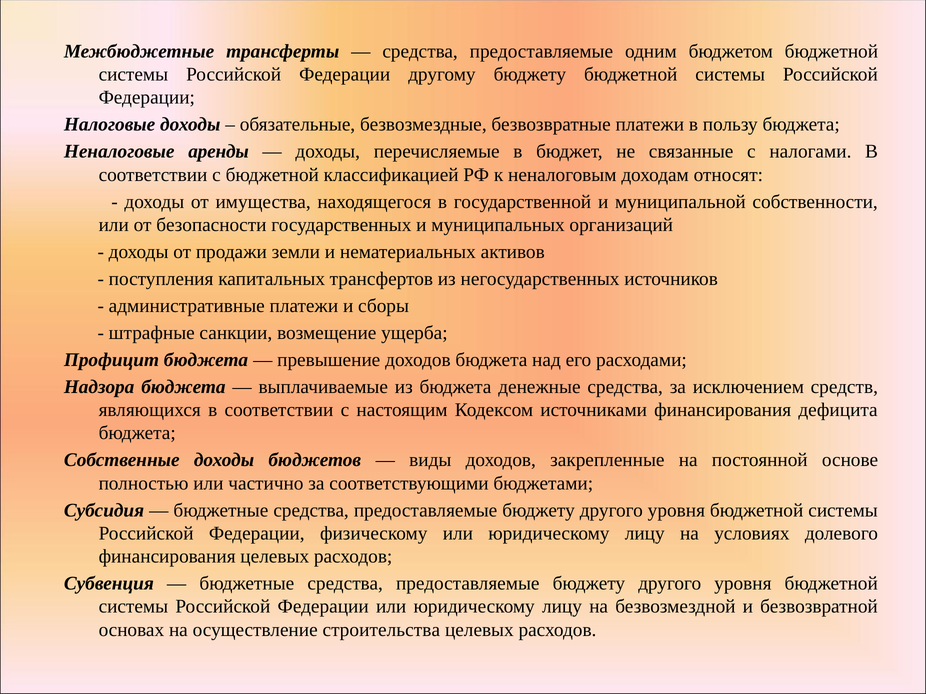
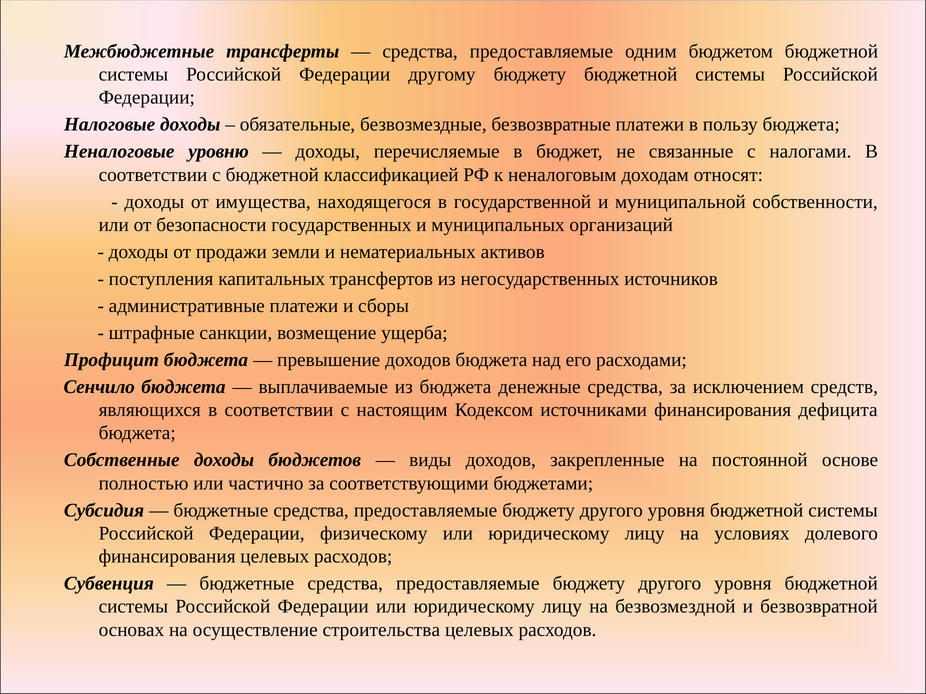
аренды: аренды -> уровню (219, 152)
Надзора: Надзора -> Сенчило (99, 387)
